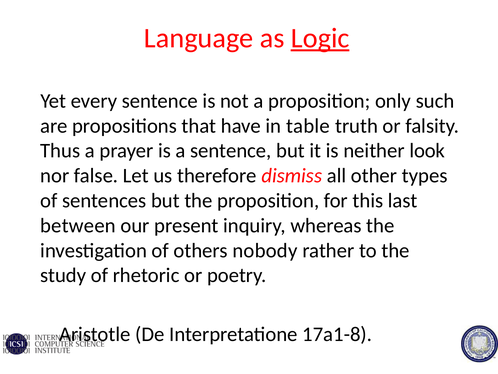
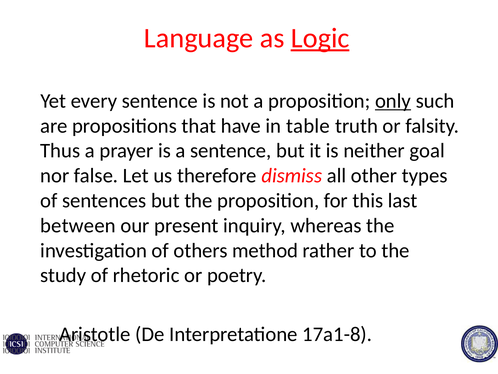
only underline: none -> present (393, 101)
look: look -> goal (427, 151)
nobody: nobody -> method (265, 250)
